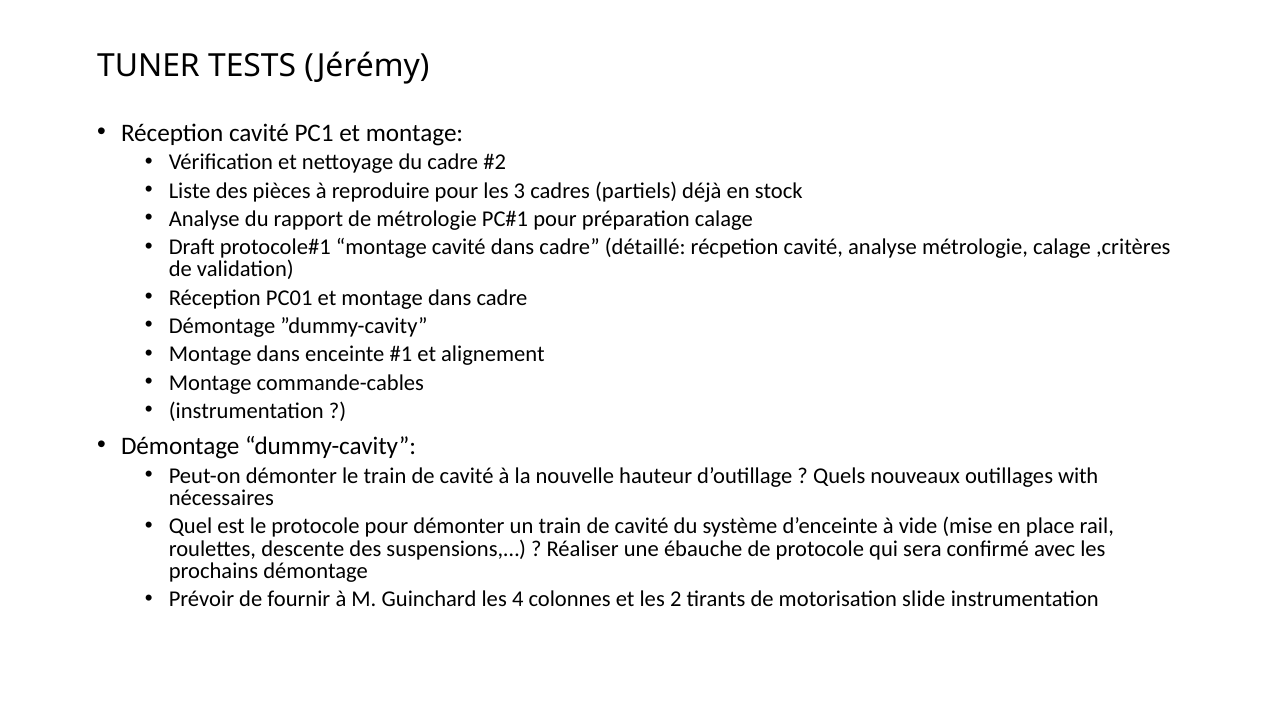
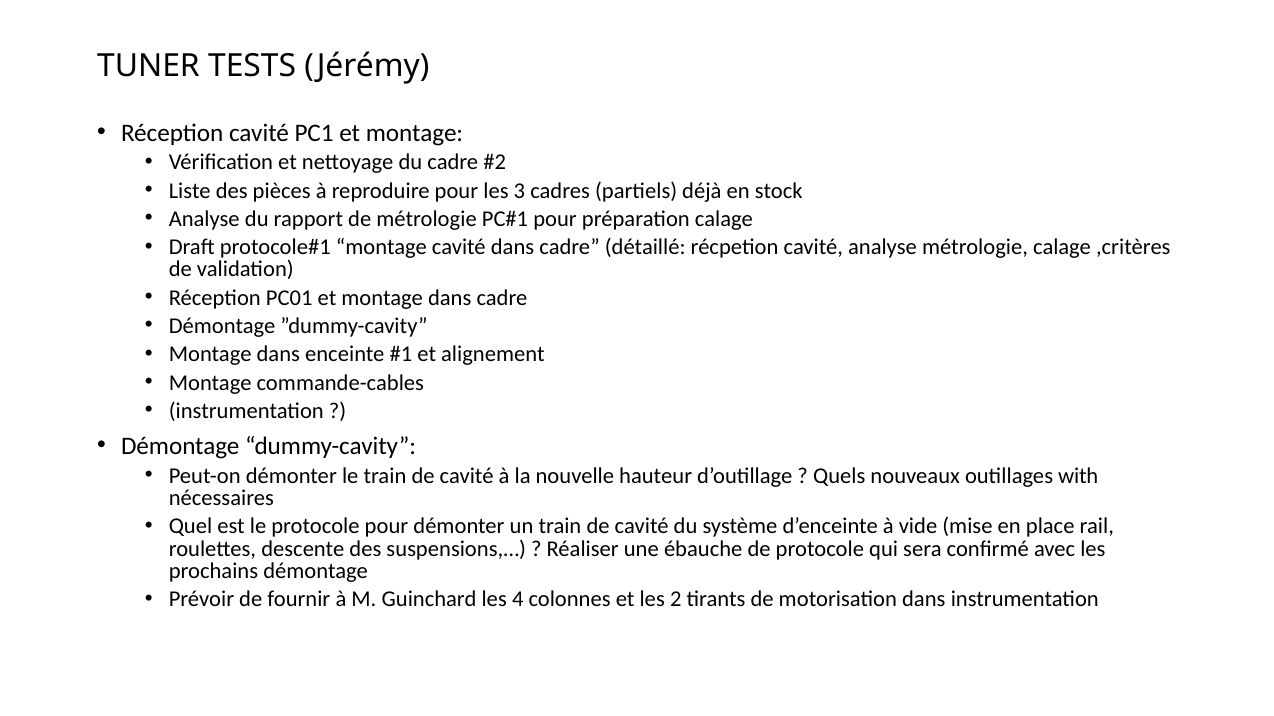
motorisation slide: slide -> dans (924, 600)
